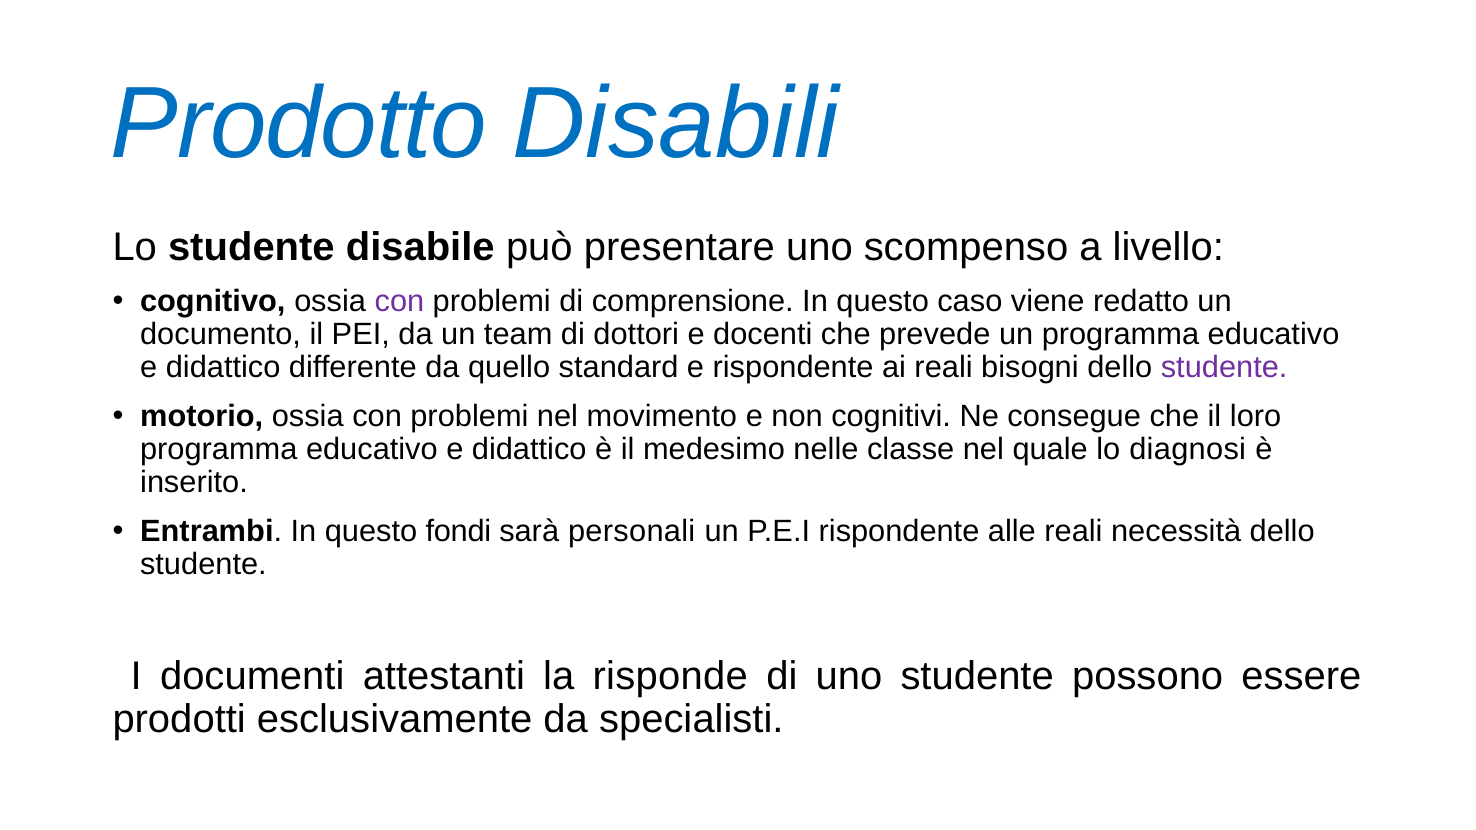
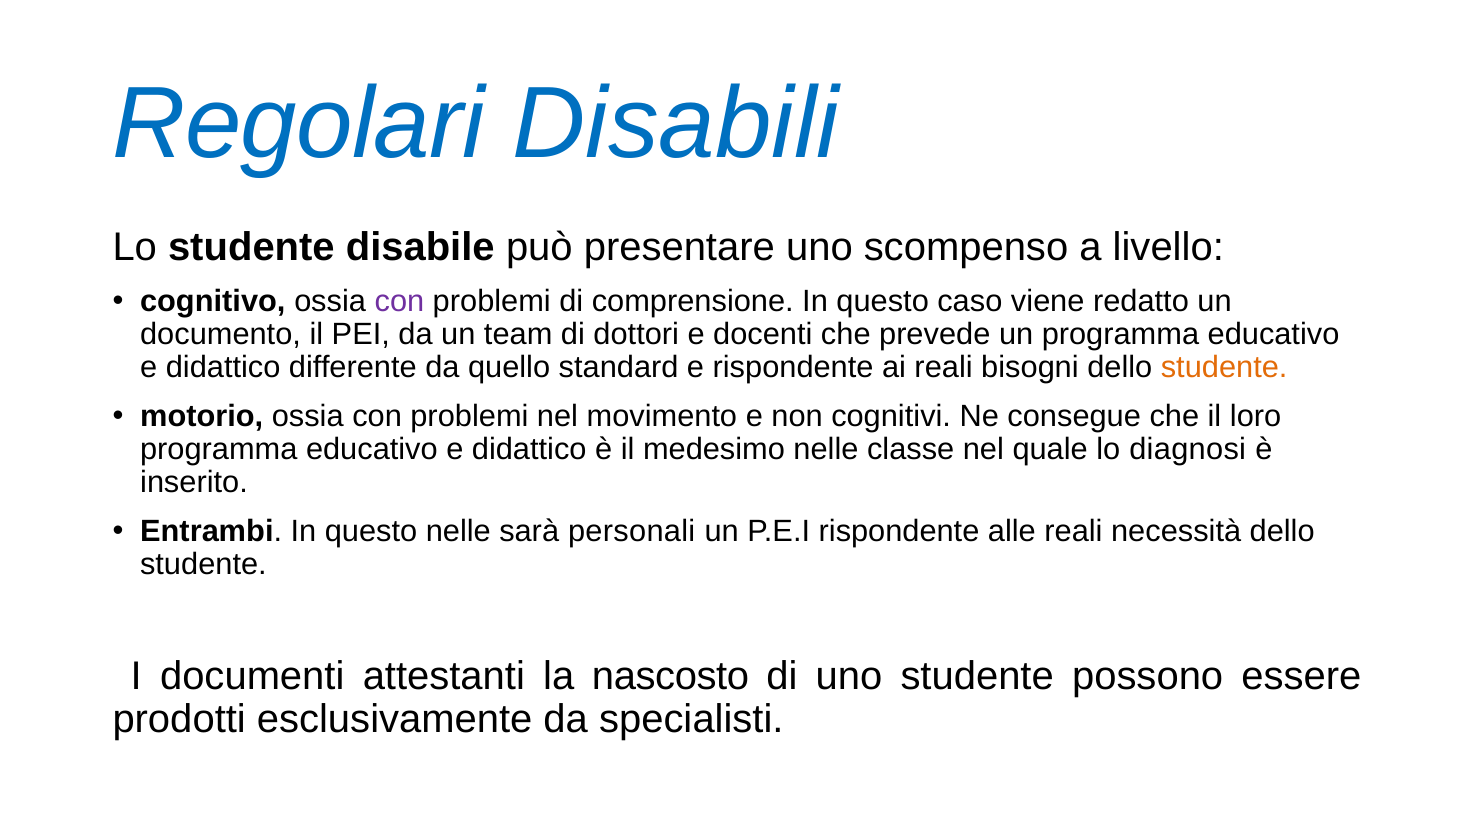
Prodotto: Prodotto -> Regolari (299, 124)
studente colour: purple -> orange (1224, 368)
questo fondi: fondi -> nelle (458, 532)
risponde: risponde -> nascosto (671, 677)
